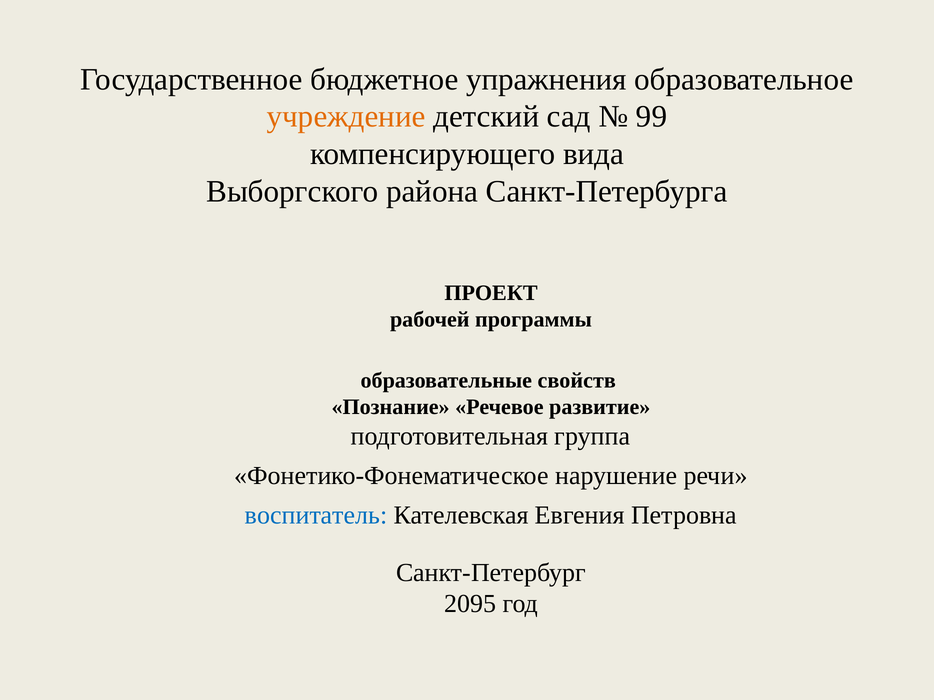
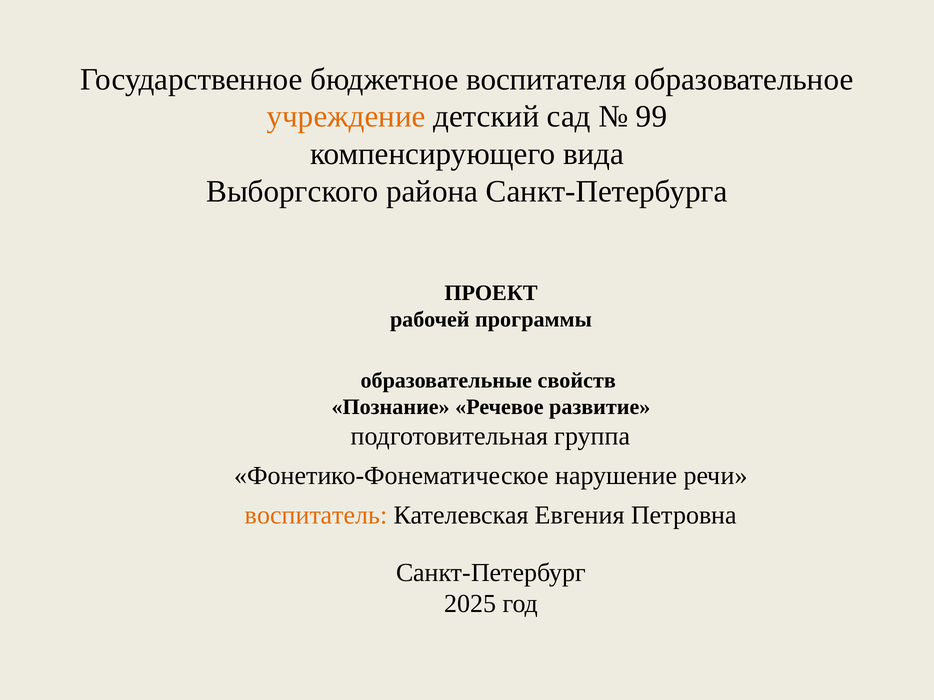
упражнения: упражнения -> воспитателя (546, 79)
воспитатель colour: blue -> orange (316, 515)
2095: 2095 -> 2025 (470, 604)
